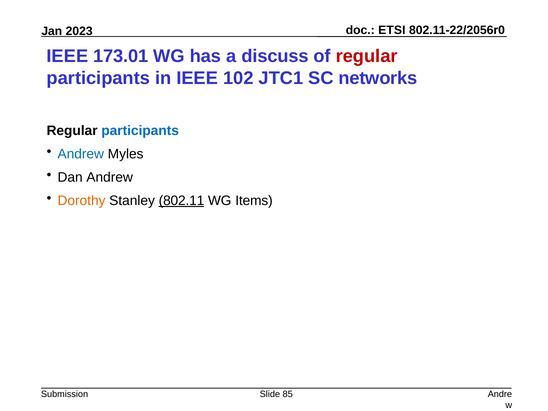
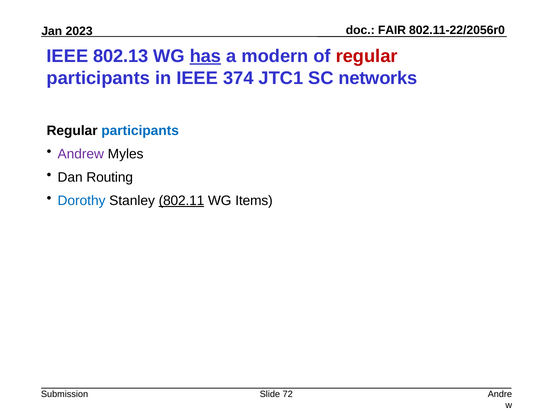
ETSI: ETSI -> FAIR (392, 30)
173.01: 173.01 -> 802.13 (121, 56)
has underline: none -> present (205, 56)
discuss: discuss -> modern (275, 56)
102: 102 -> 374 (238, 78)
Andrew colour: blue -> purple (81, 154)
Dan Andrew: Andrew -> Routing (110, 177)
Dorothy colour: orange -> blue (82, 201)
85: 85 -> 72 (288, 394)
